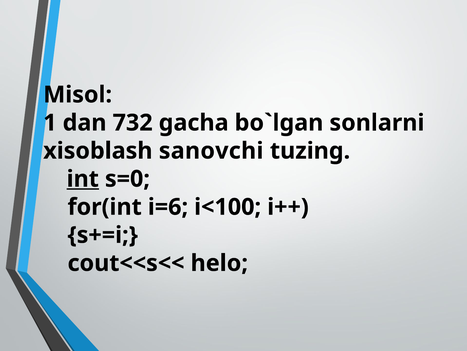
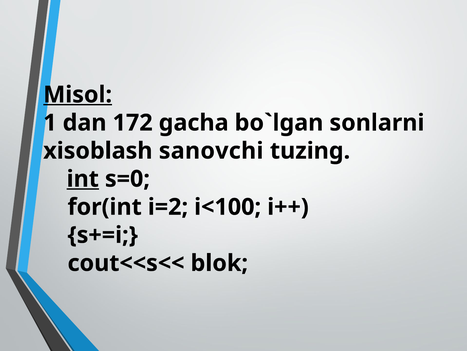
Misol underline: none -> present (78, 95)
732: 732 -> 172 (133, 123)
i=6: i=6 -> i=2 (168, 207)
helo: helo -> blok (219, 263)
